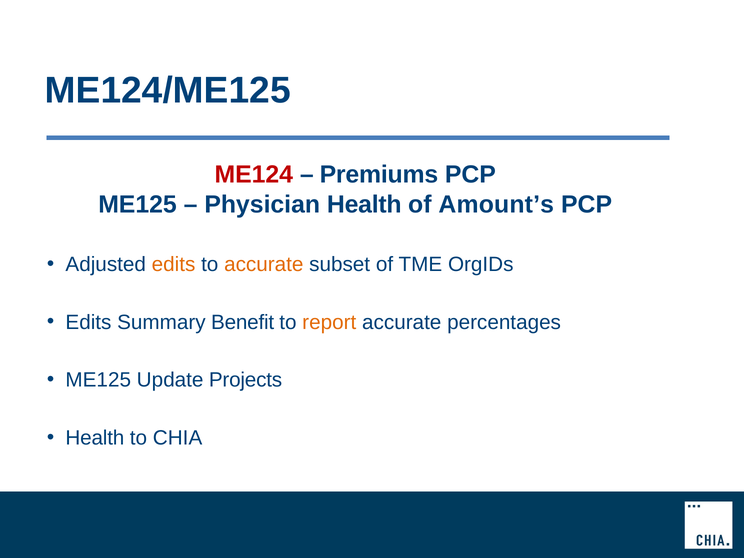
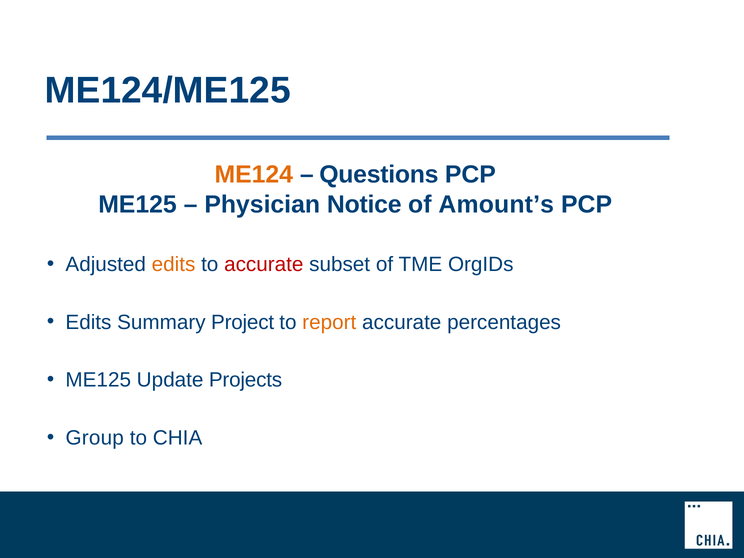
ME124 colour: red -> orange (254, 175)
Premiums: Premiums -> Questions (379, 175)
Physician Health: Health -> Notice (364, 204)
accurate colour: orange -> red (264, 264)
Benefit: Benefit -> Project (243, 322)
Health: Health -> Group (95, 438)
